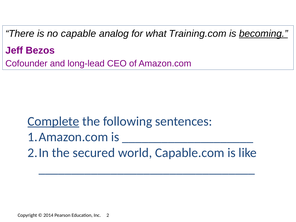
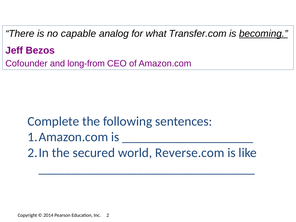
Training.com: Training.com -> Transfer.com (198, 34)
long-lead: long-lead -> long-from (86, 63)
Complete underline: present -> none (53, 121)
Capable.com: Capable.com -> Reverse.com (190, 153)
